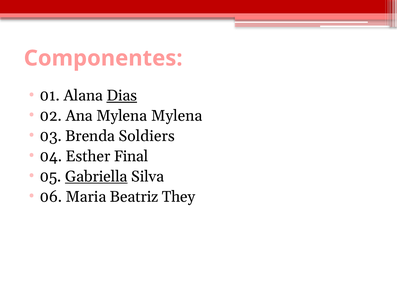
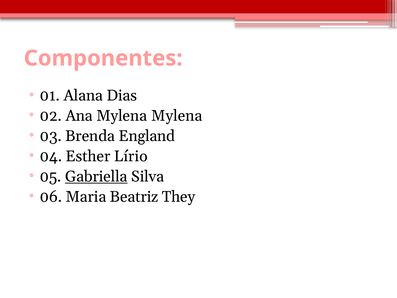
Dias underline: present -> none (122, 96)
Soldiers: Soldiers -> England (147, 136)
Final: Final -> Lírio (131, 156)
